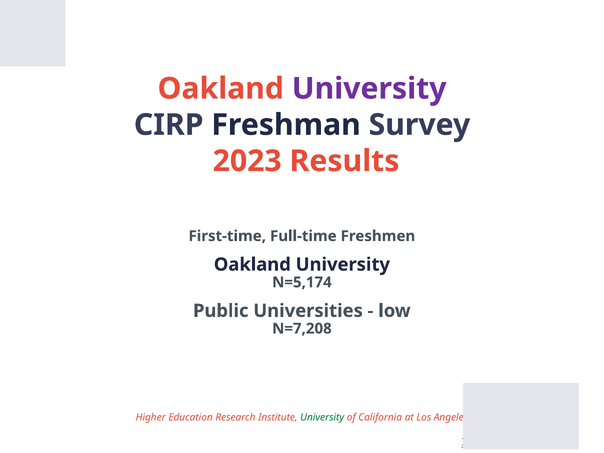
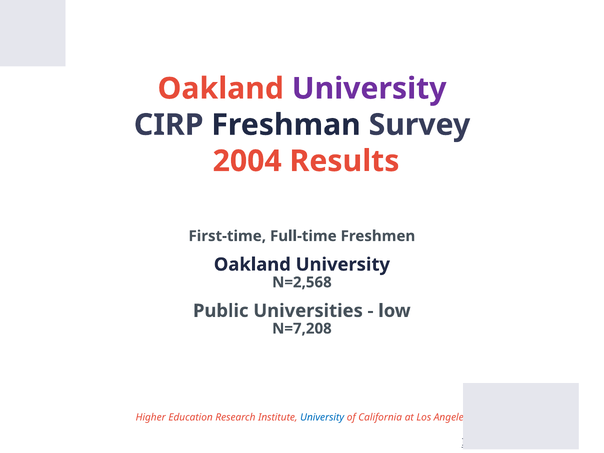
2023: 2023 -> 2004 (247, 161)
N=5,174: N=5,174 -> N=2,568 (302, 282)
University colour: green -> blue (322, 417)
